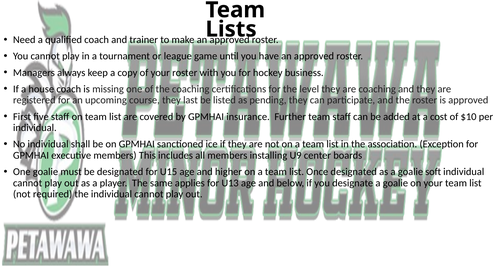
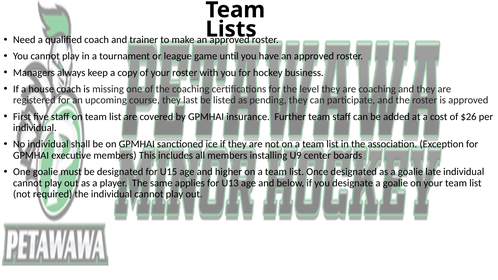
$10: $10 -> $26 (469, 117)
soft: soft -> late (433, 172)
